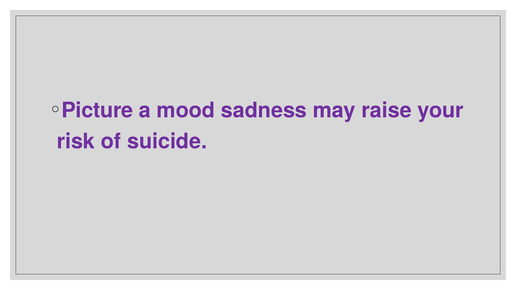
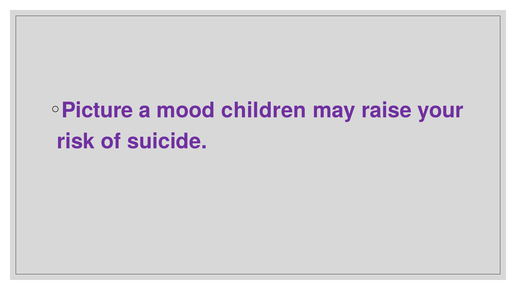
sadness: sadness -> children (264, 110)
